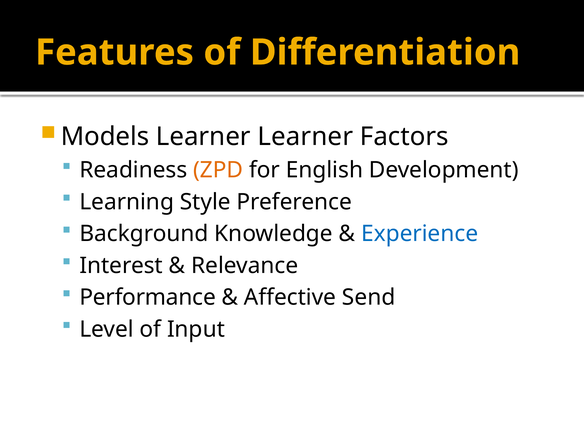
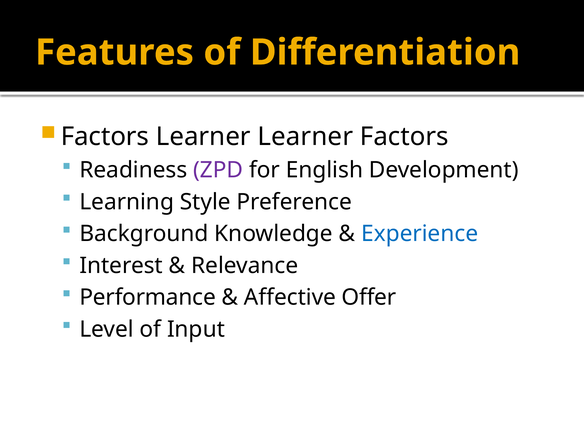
Models: Models -> Factors (105, 137)
ZPD colour: orange -> purple (218, 170)
Send: Send -> Offer (369, 297)
